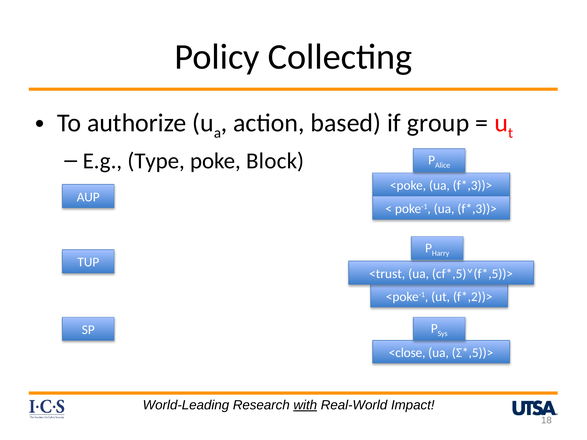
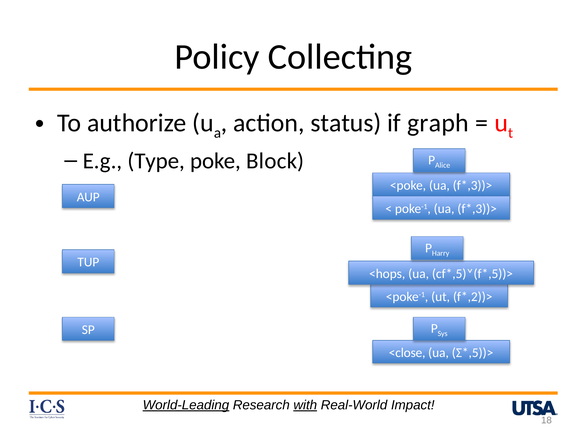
based: based -> status (346, 123)
group: group -> graph (438, 123)
<trust: <trust -> <hops (387, 274)
World-Leading underline: none -> present (186, 405)
